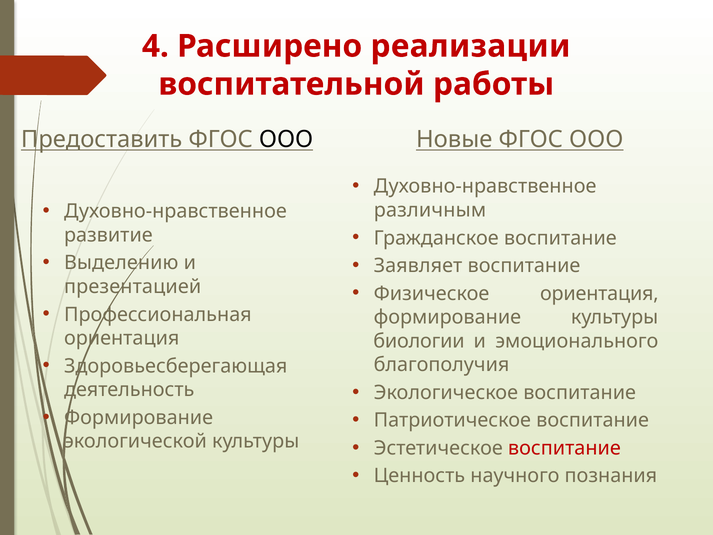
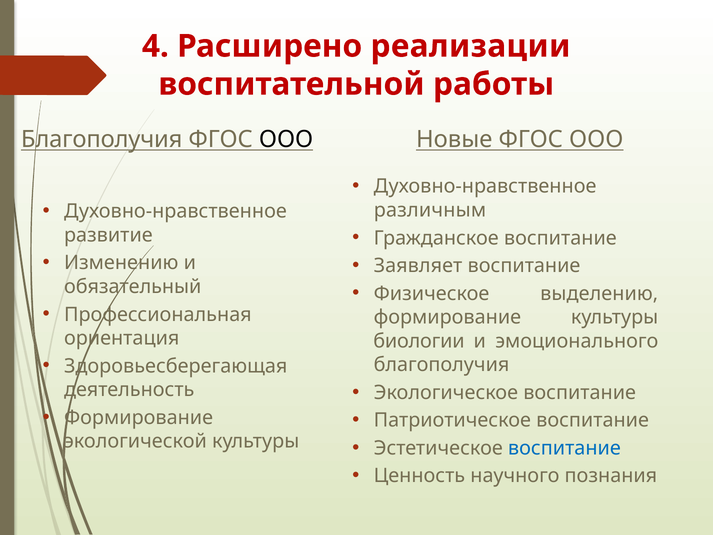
Предоставить: Предоставить -> Благополучия (102, 139)
Выделению: Выделению -> Изменению (121, 263)
презентацией: презентацией -> обязательный (133, 287)
Физическое ориентация: ориентация -> выделению (599, 293)
воспитание colour: red -> blue (564, 448)
